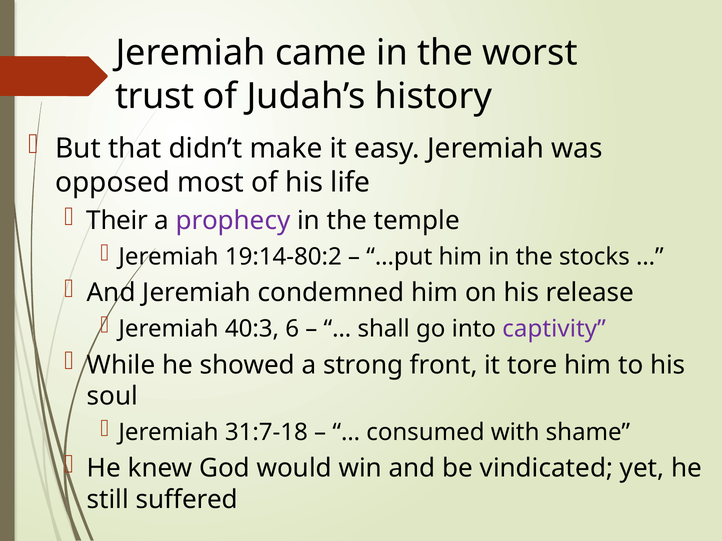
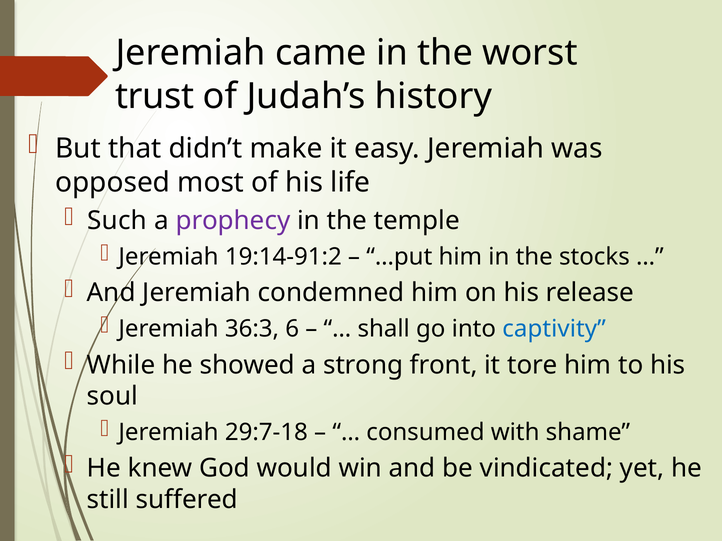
Their: Their -> Such (117, 221)
19:14-80:2: 19:14-80:2 -> 19:14-91:2 (283, 257)
40:3: 40:3 -> 36:3 (252, 329)
captivity colour: purple -> blue (554, 329)
31:7-18: 31:7-18 -> 29:7-18 (266, 433)
